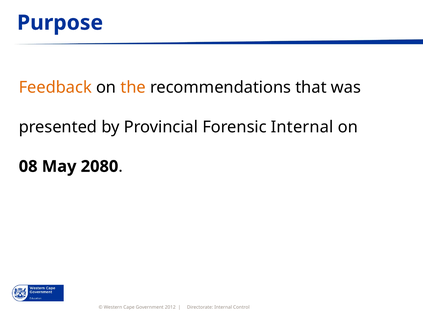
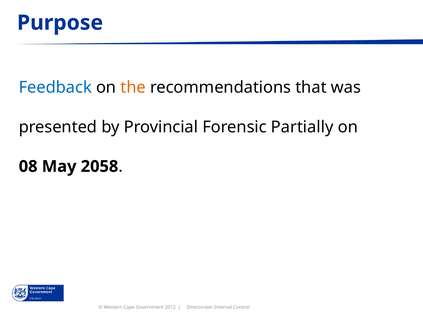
Feedback colour: orange -> blue (55, 88)
Forensic Internal: Internal -> Partially (302, 127)
2080: 2080 -> 2058 (100, 167)
